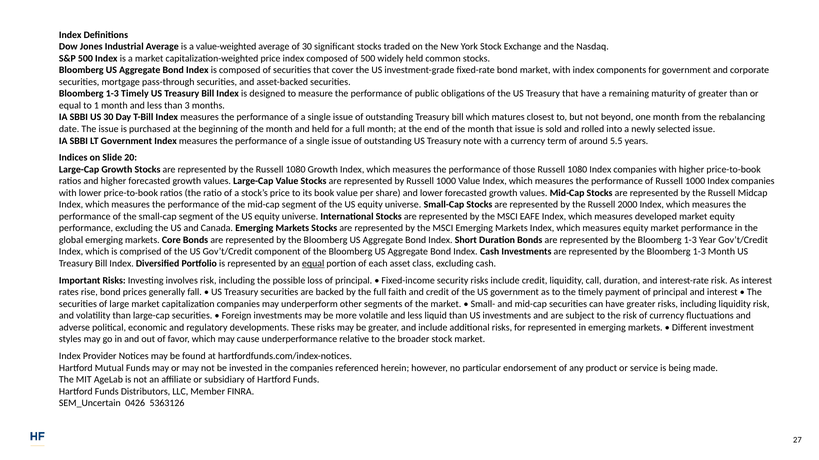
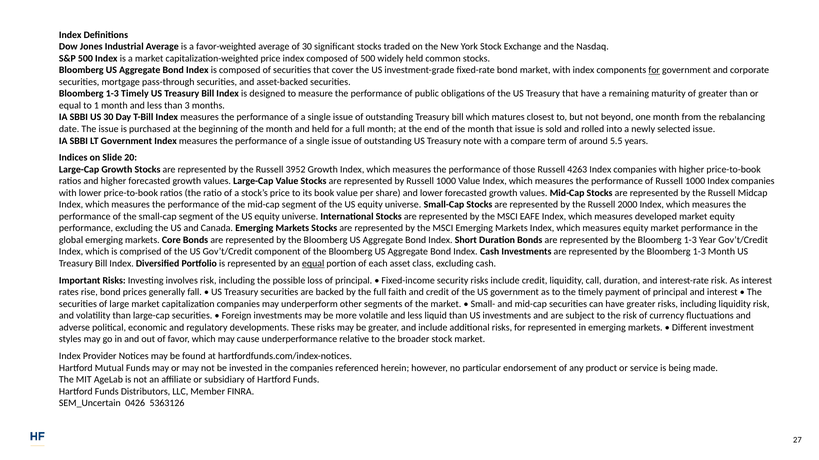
value-weighted: value-weighted -> favor-weighted (226, 47)
for underline: none -> present (654, 70)
a currency: currency -> compare (528, 141)
the Russell 1080: 1080 -> 3952 (296, 170)
those Russell 1080: 1080 -> 4263 (577, 170)
